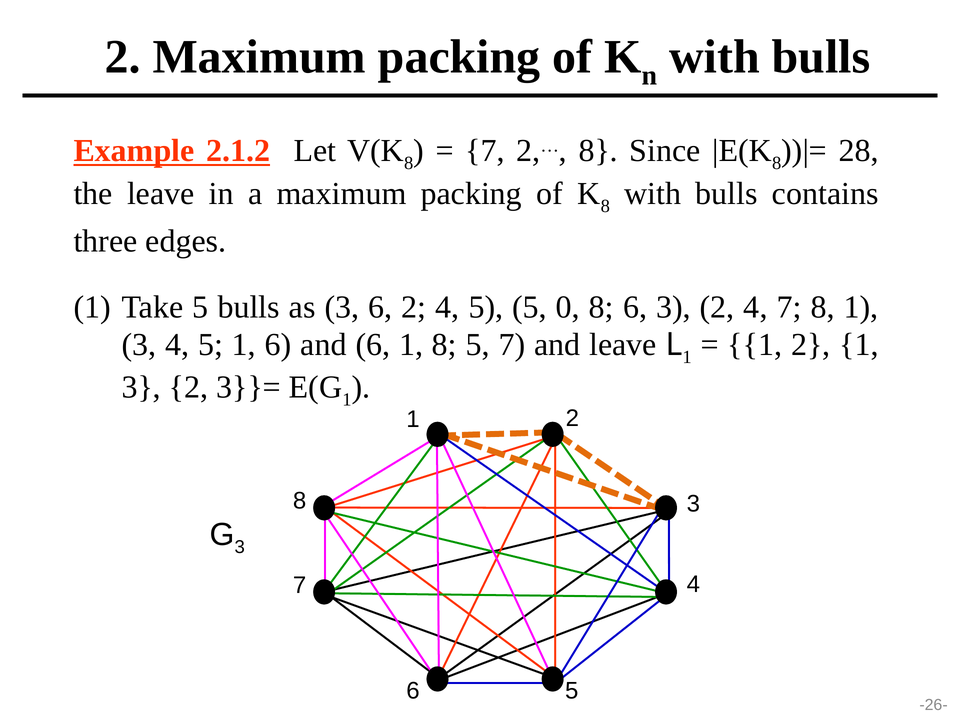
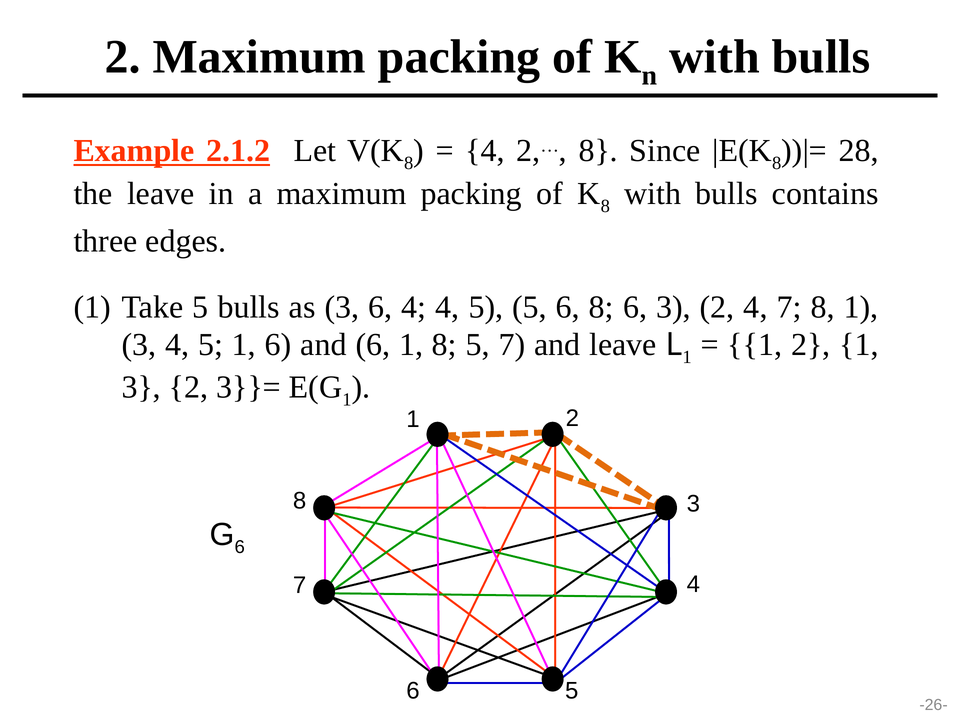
7: 7 -> 4 (485, 151)
6 2: 2 -> 4 (414, 307)
5 0: 0 -> 6 (568, 307)
3: 3 -> 6 (240, 547)
